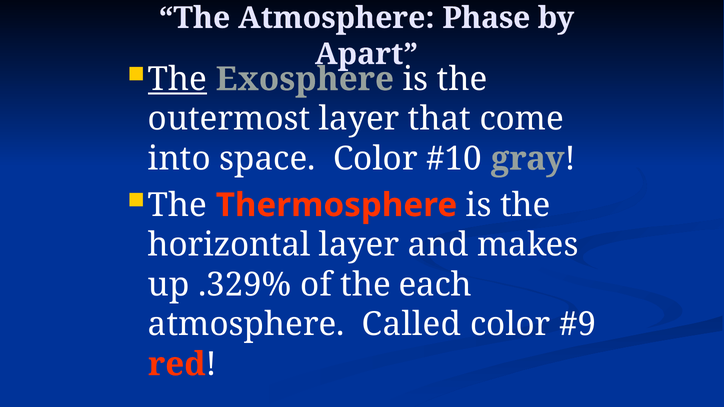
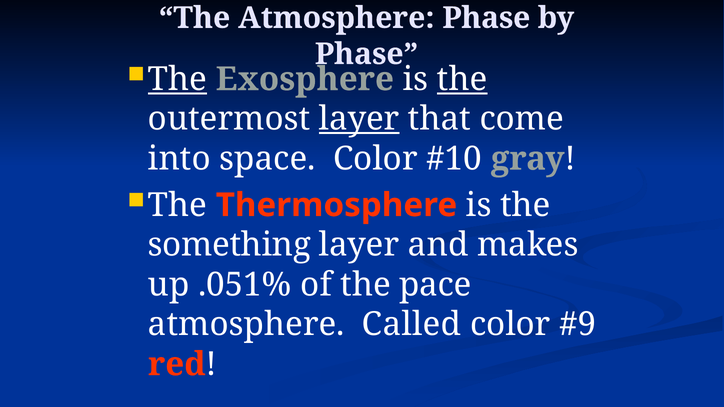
Apart: Apart -> Phase (367, 54)
the underline: none -> present (462, 79)
layer underline: none -> present (359, 119)
horizontal: horizontal -> something (229, 245)
.329%: .329% -> .051% (245, 285)
each: each -> pace (435, 285)
